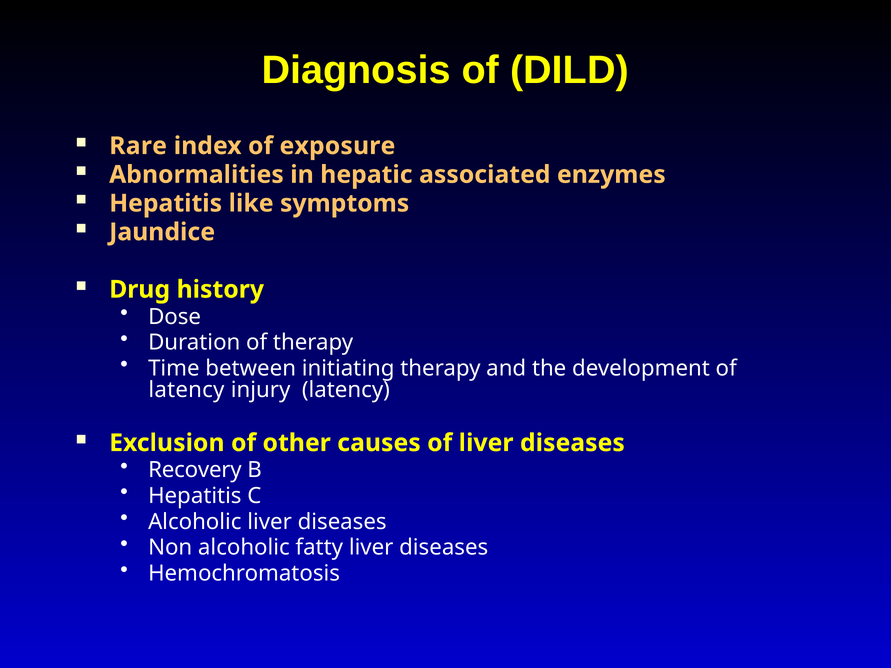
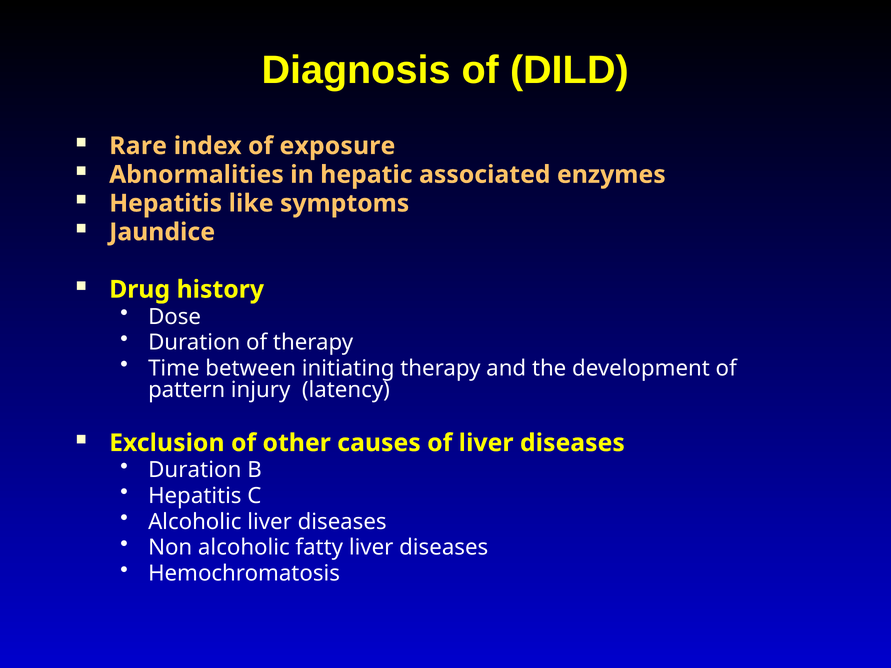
latency: latency -> pattern (187, 390)
Recovery: Recovery -> Duration (195, 470)
